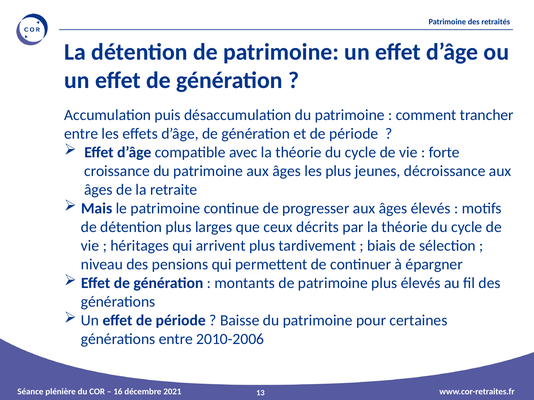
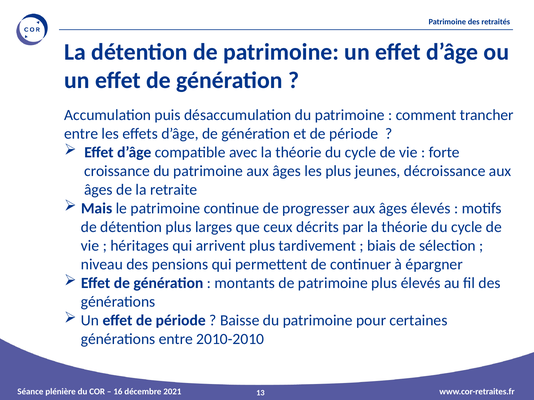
2010-2006: 2010-2006 -> 2010-2010 (230, 339)
